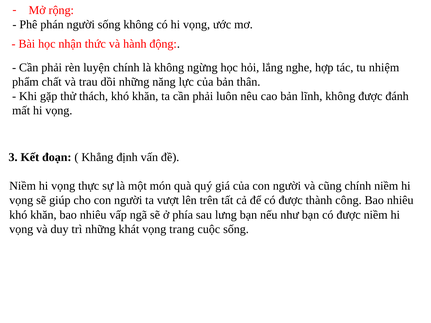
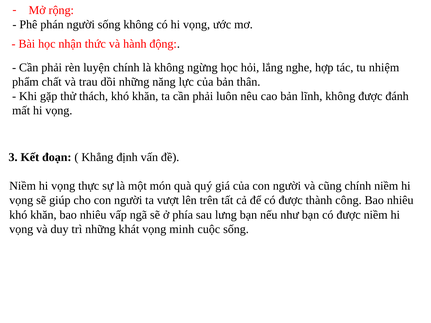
trang: trang -> minh (182, 229)
